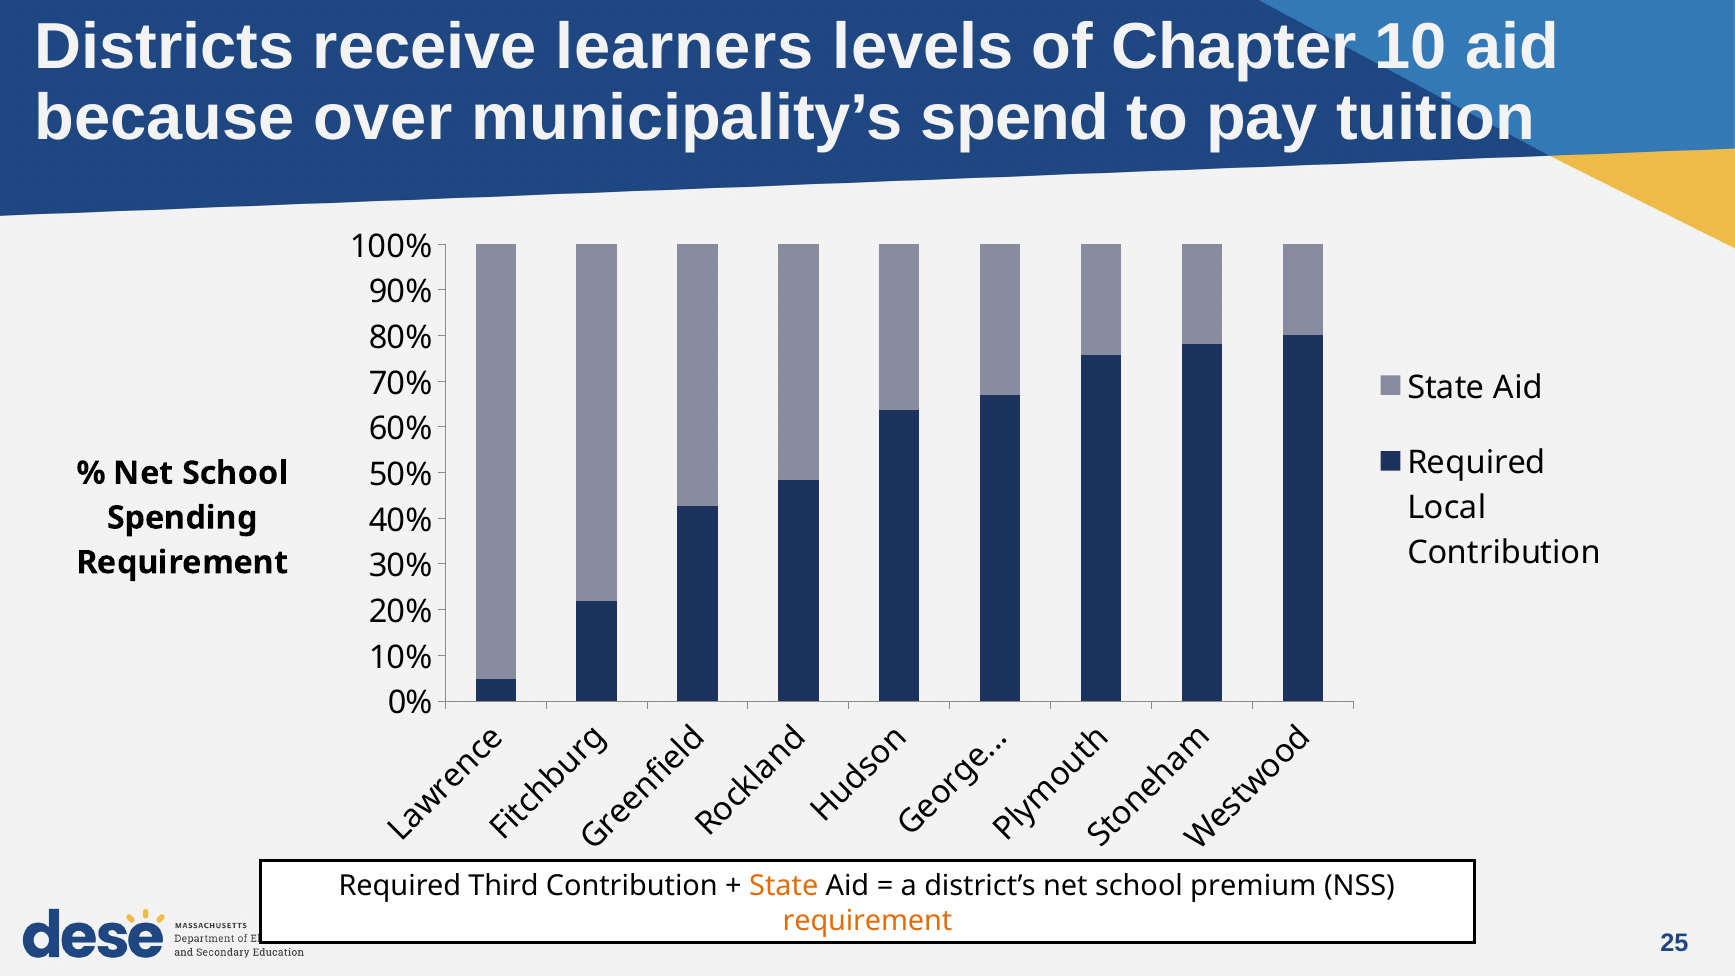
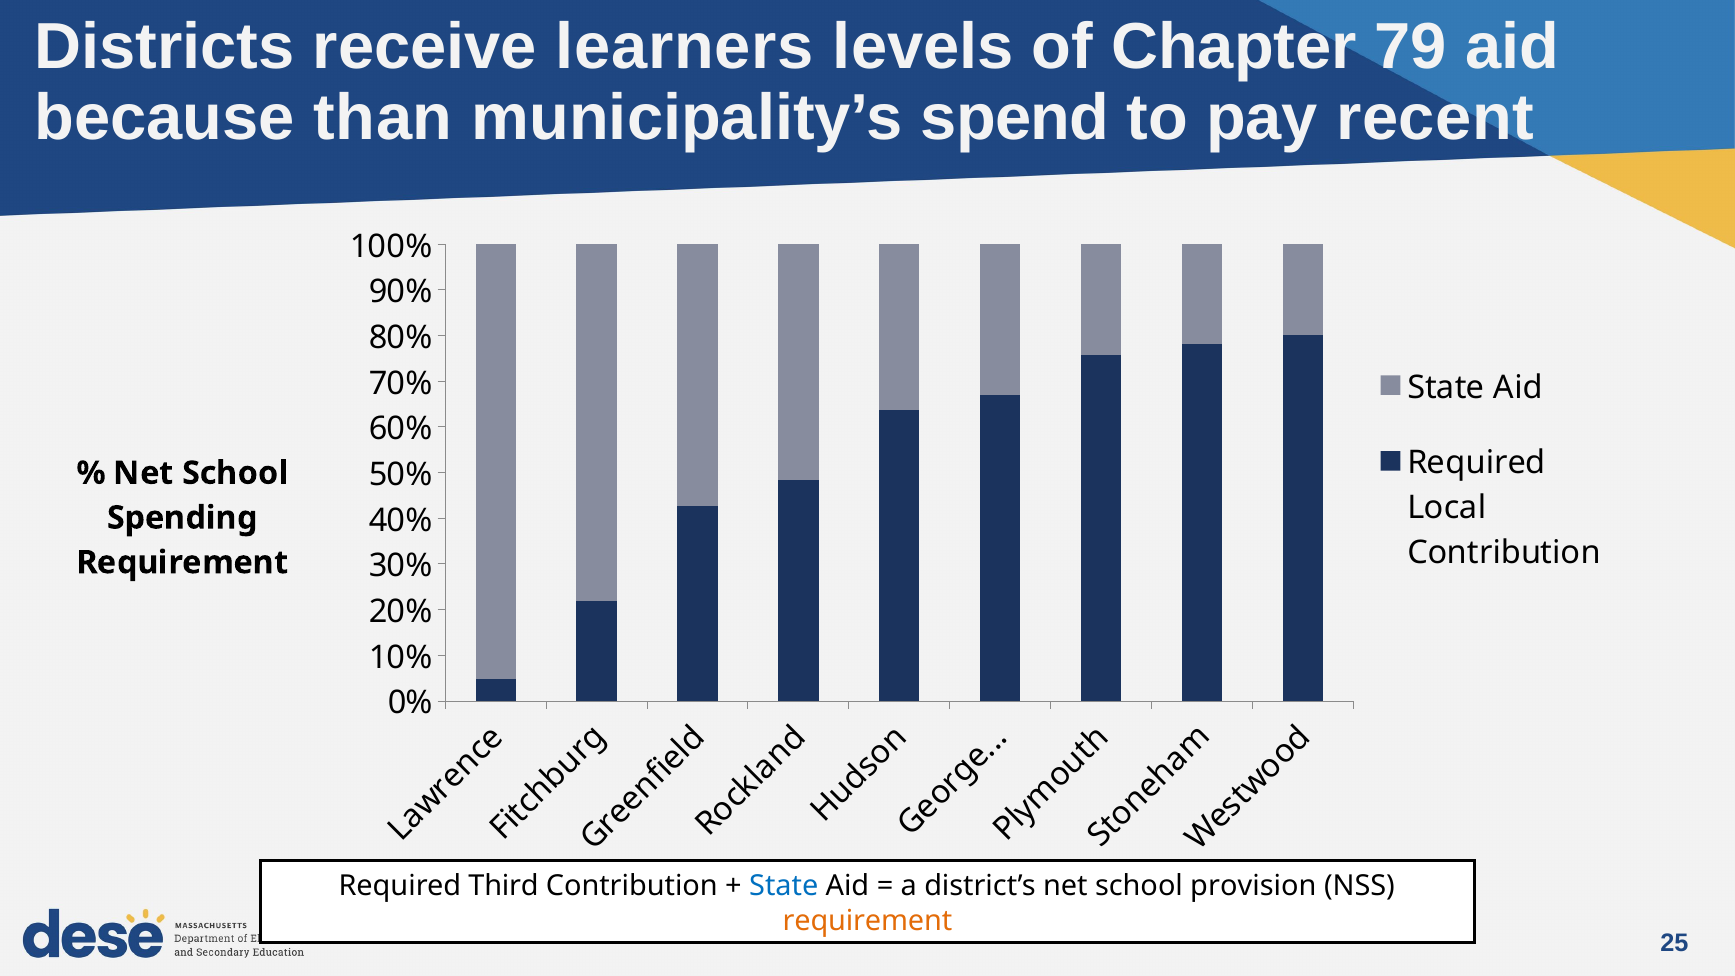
10: 10 -> 79 (1411, 47)
over: over -> than (383, 118)
tuition: tuition -> recent (1435, 118)
State colour: orange -> blue (784, 886)
premium: premium -> provision (1253, 886)
